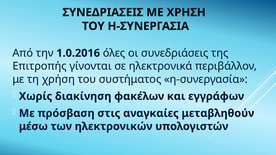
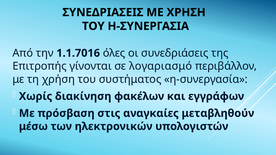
1.0.2016: 1.0.2016 -> 1.1.7016 (78, 53)
ηλεκτρονικά: ηλεκτρονικά -> λογαριασμό (161, 66)
